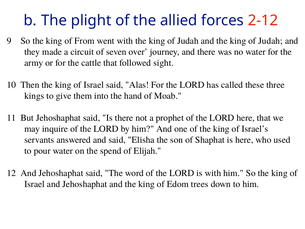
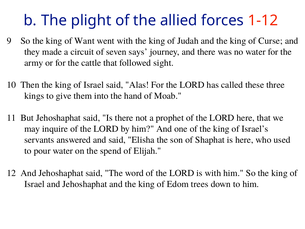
2-12: 2-12 -> 1-12 (263, 20)
From: From -> Want (85, 41)
Judah: Judah -> Curse (270, 41)
over: over -> says (138, 52)
